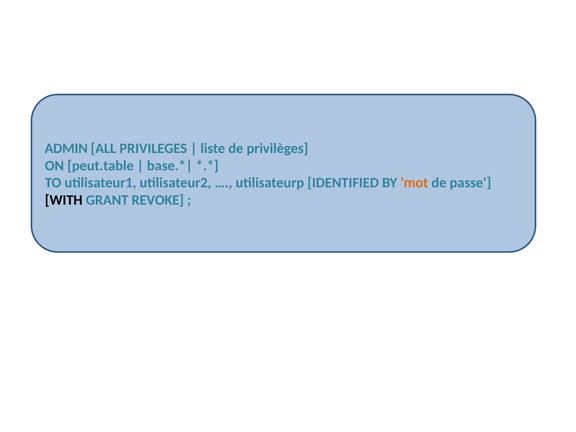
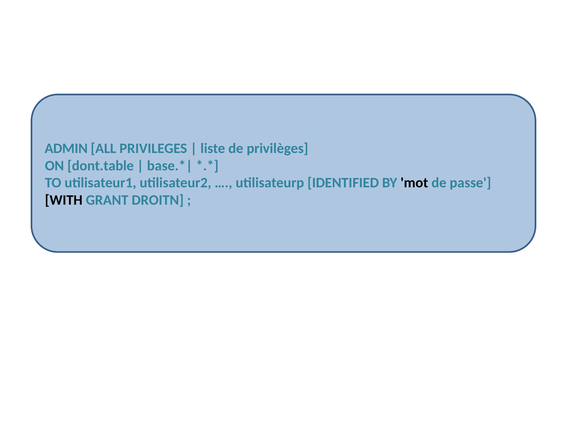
peut.table: peut.table -> dont.table (101, 166)
mot colour: orange -> black (414, 183)
REVOKE: REVOKE -> DROITN (158, 200)
